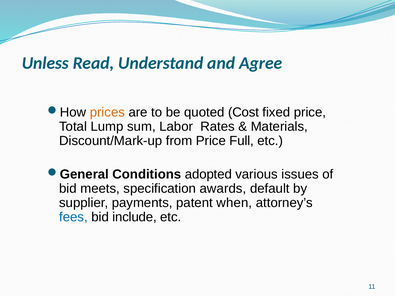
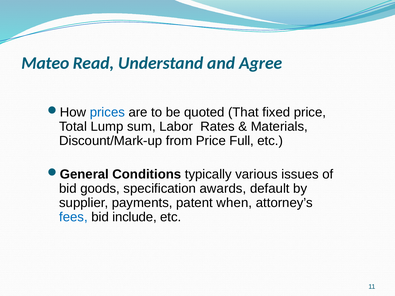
Unless: Unless -> Mateo (45, 63)
prices colour: orange -> blue (107, 112)
Cost: Cost -> That (243, 112)
adopted: adopted -> typically (208, 174)
meets: meets -> goods (100, 189)
